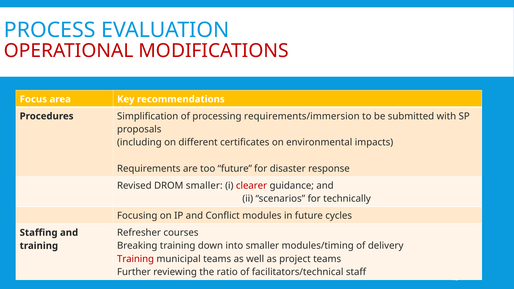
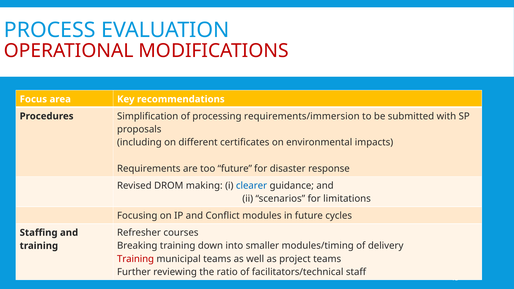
DROM smaller: smaller -> making (204, 186)
clearer colour: red -> blue (252, 186)
technically: technically -> limitations (347, 199)
